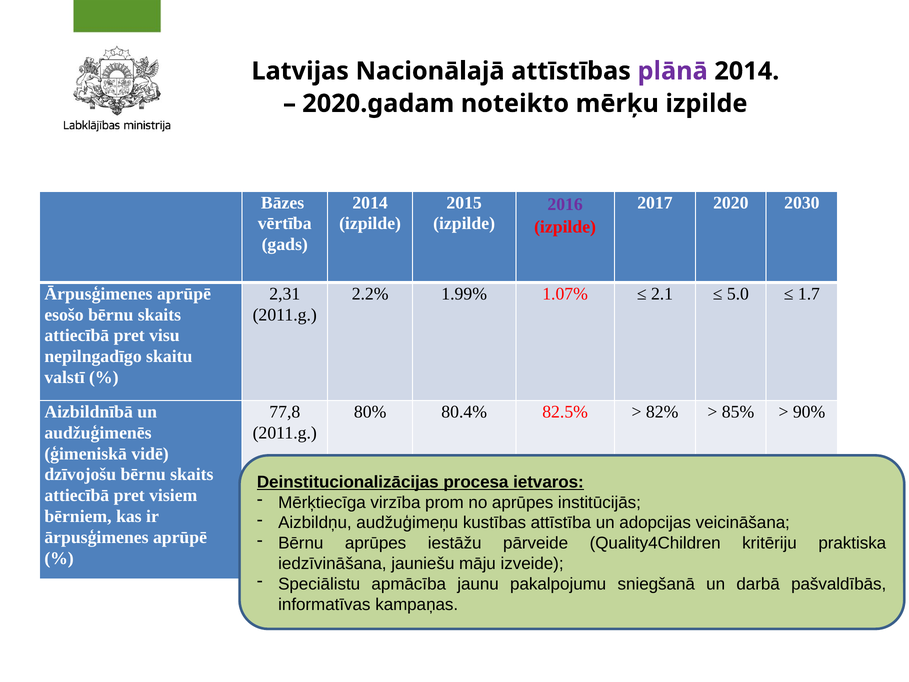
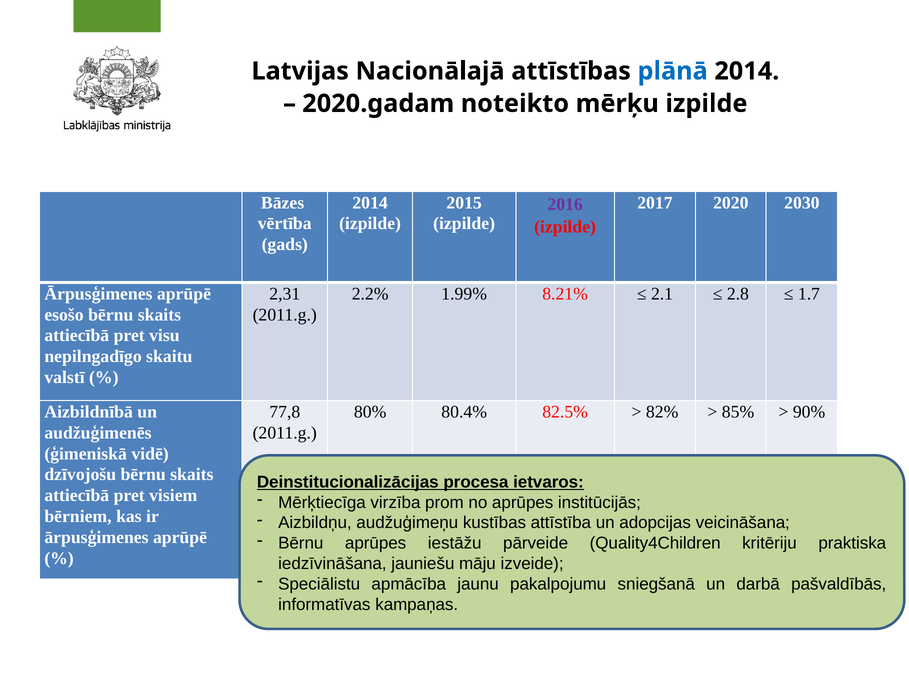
plānā colour: purple -> blue (673, 71)
1.07%: 1.07% -> 8.21% (565, 294)
5.0: 5.0 -> 2.8 (738, 294)
